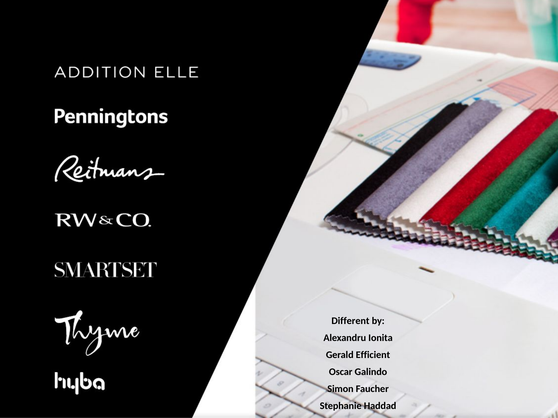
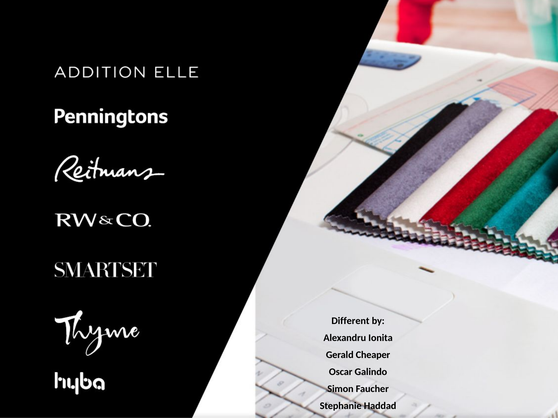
Efficient: Efficient -> Cheaper (373, 355)
